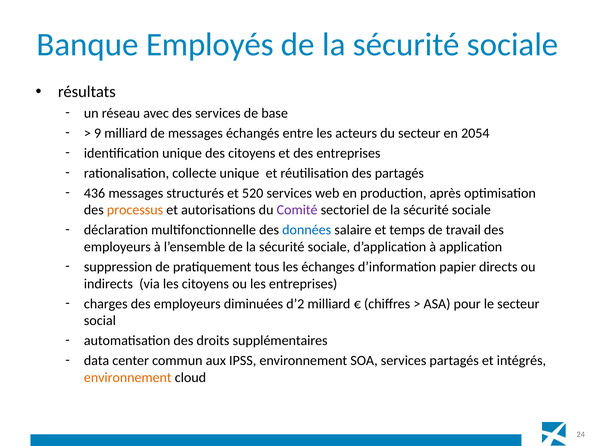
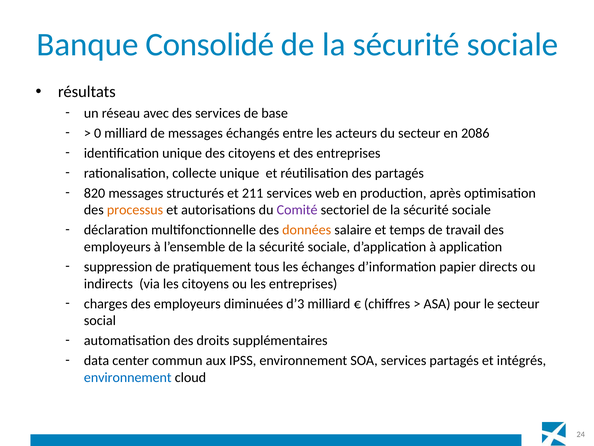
Employés: Employés -> Consolidé (210, 44)
9: 9 -> 0 (98, 133)
2054: 2054 -> 2086 (475, 133)
436: 436 -> 820 (95, 193)
520: 520 -> 211 (253, 193)
données colour: blue -> orange (307, 230)
d’2: d’2 -> d’3 (295, 303)
environnement colour: orange -> blue (128, 377)
